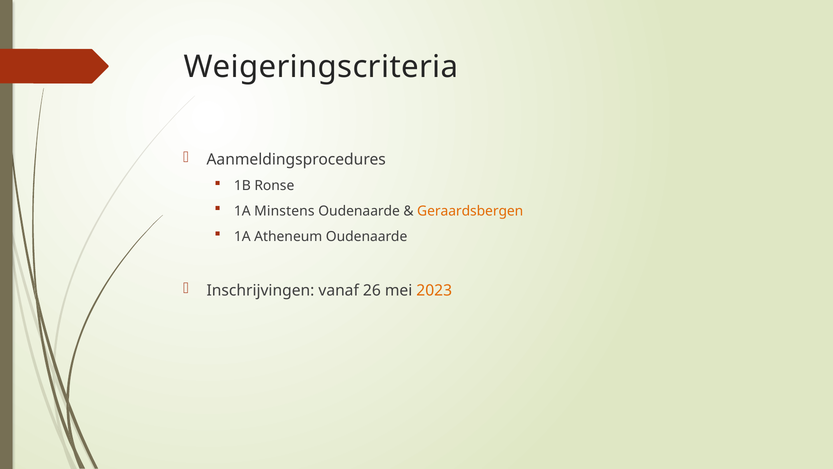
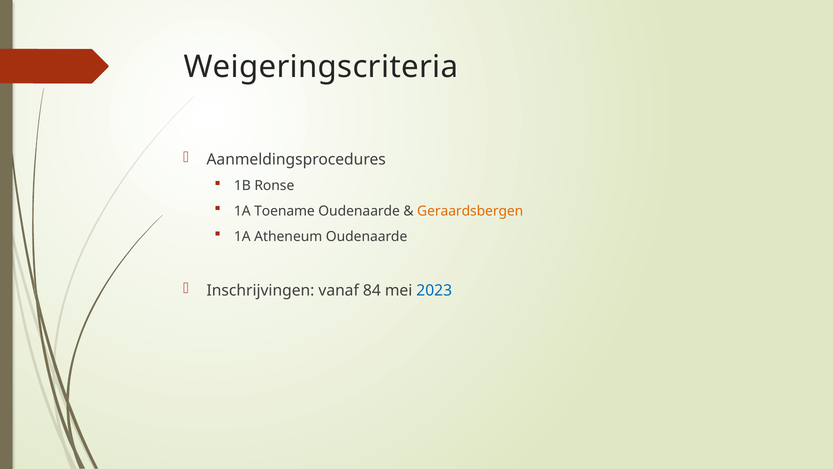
Minstens: Minstens -> Toename (285, 211)
26: 26 -> 84 (372, 290)
2023 colour: orange -> blue (434, 290)
